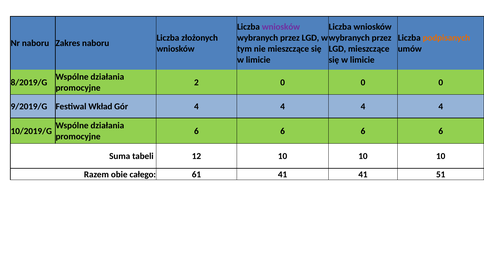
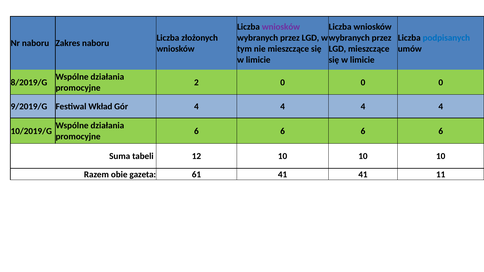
podpisanych colour: orange -> blue (446, 38)
całego: całego -> gazeta (143, 175)
51: 51 -> 11 (441, 175)
